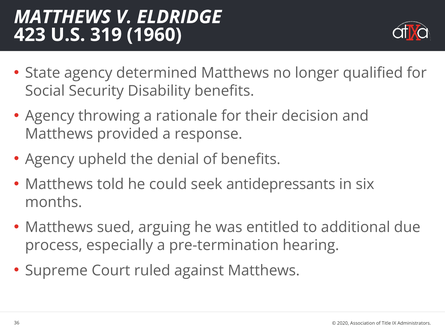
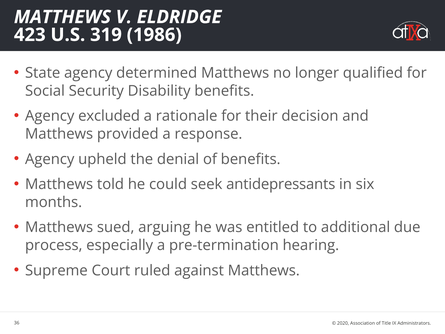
1960: 1960 -> 1986 (154, 35)
throwing: throwing -> excluded (109, 116)
